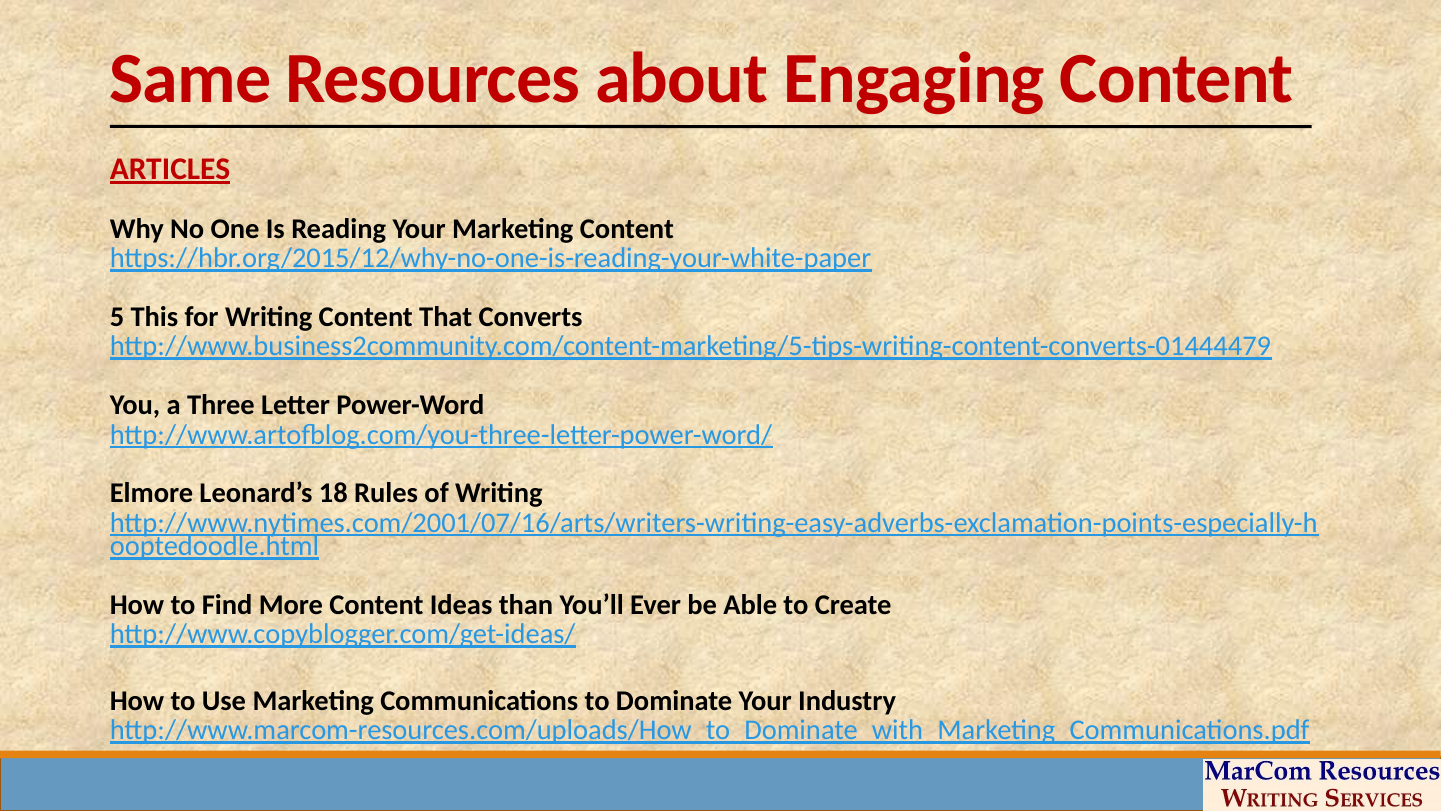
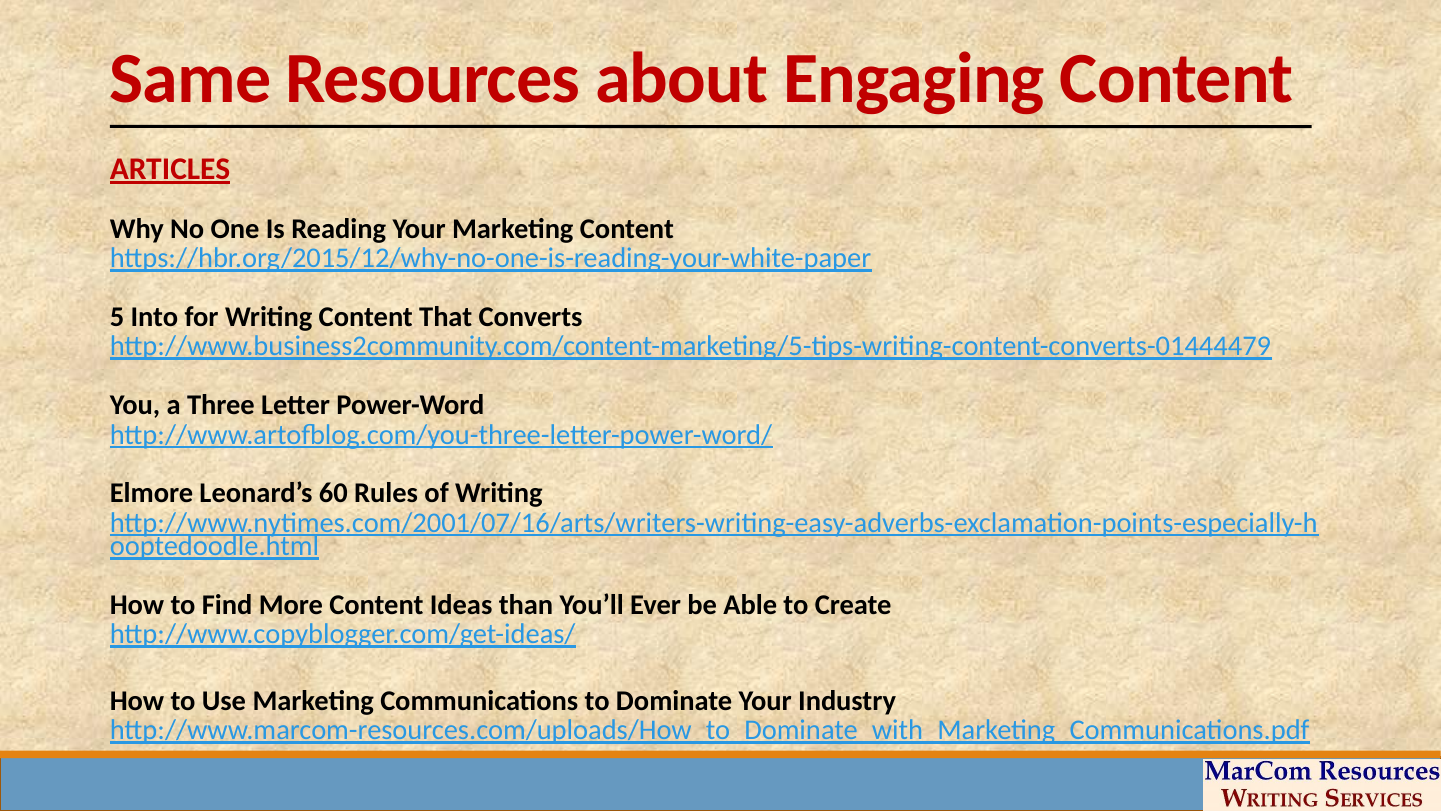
This: This -> Into (154, 317)
18: 18 -> 60 (333, 493)
